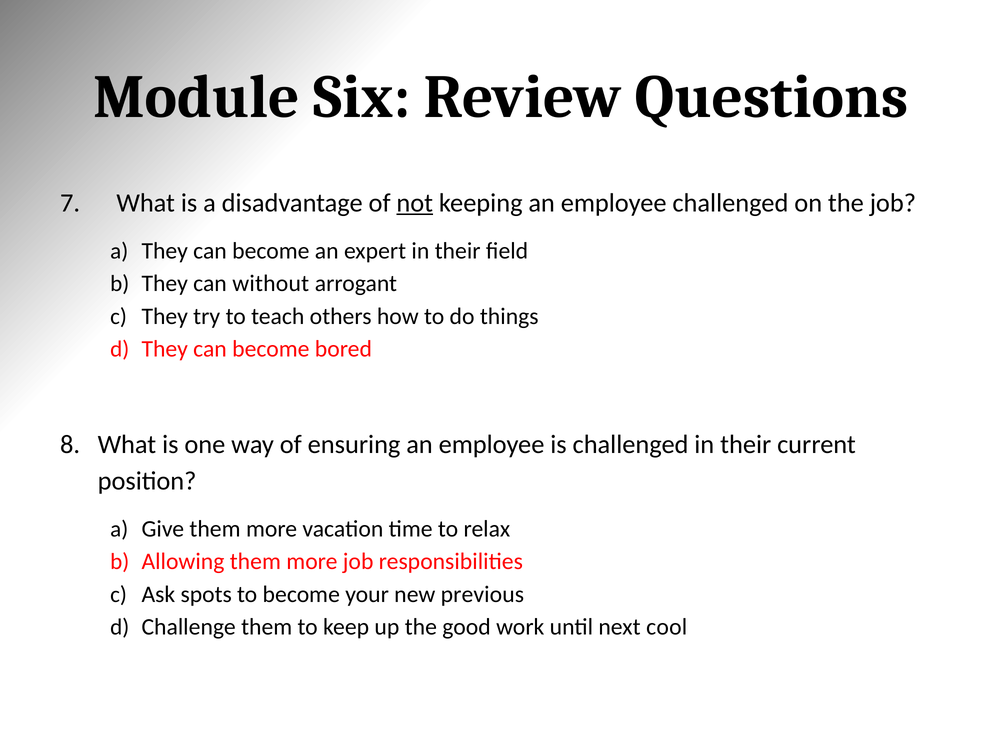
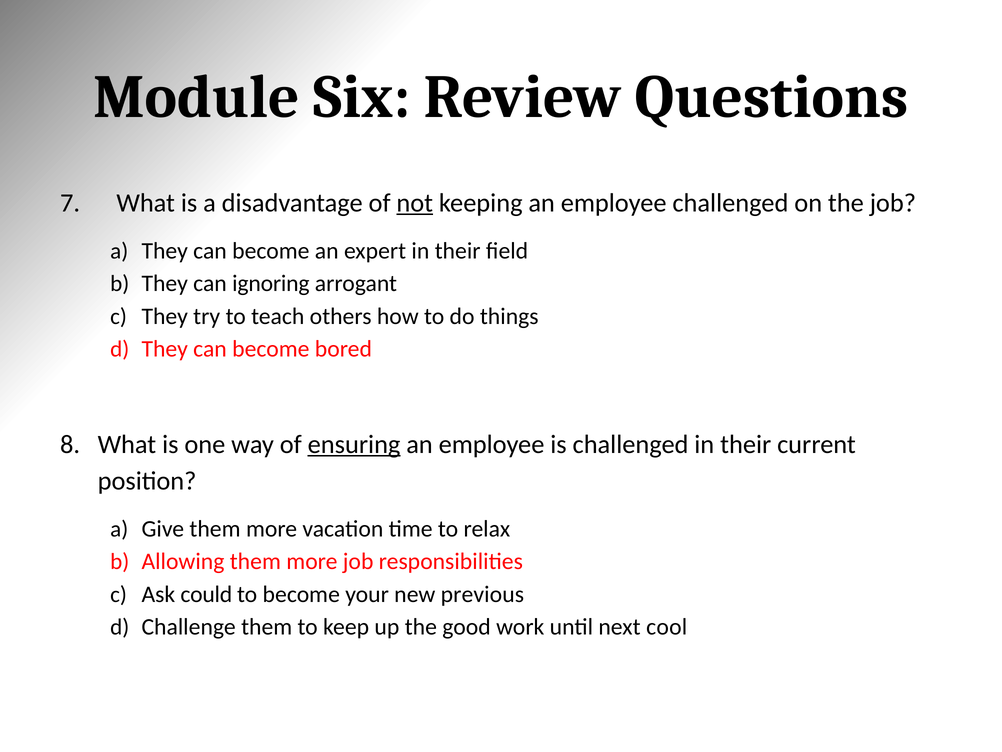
without: without -> ignoring (271, 283)
ensuring underline: none -> present (354, 444)
spots: spots -> could (206, 594)
